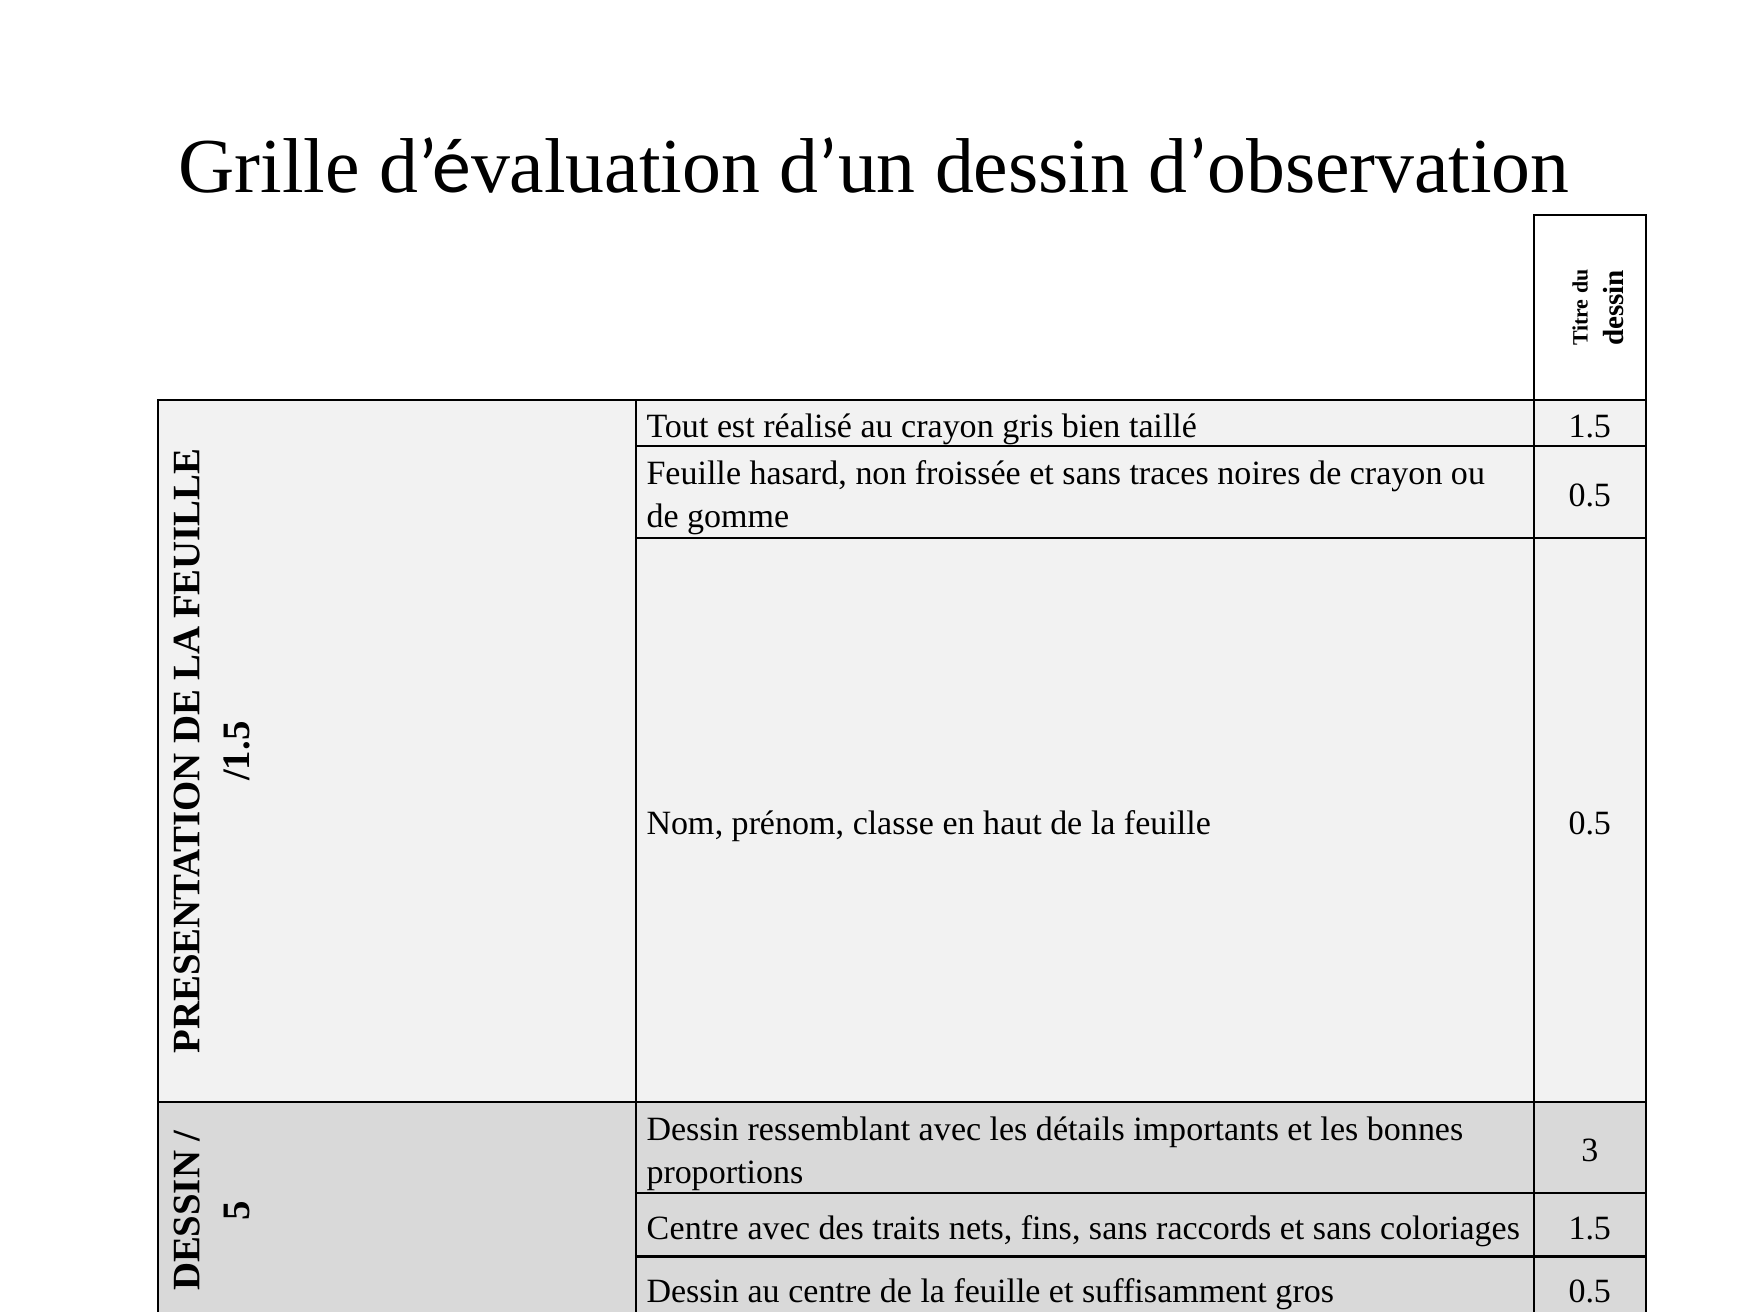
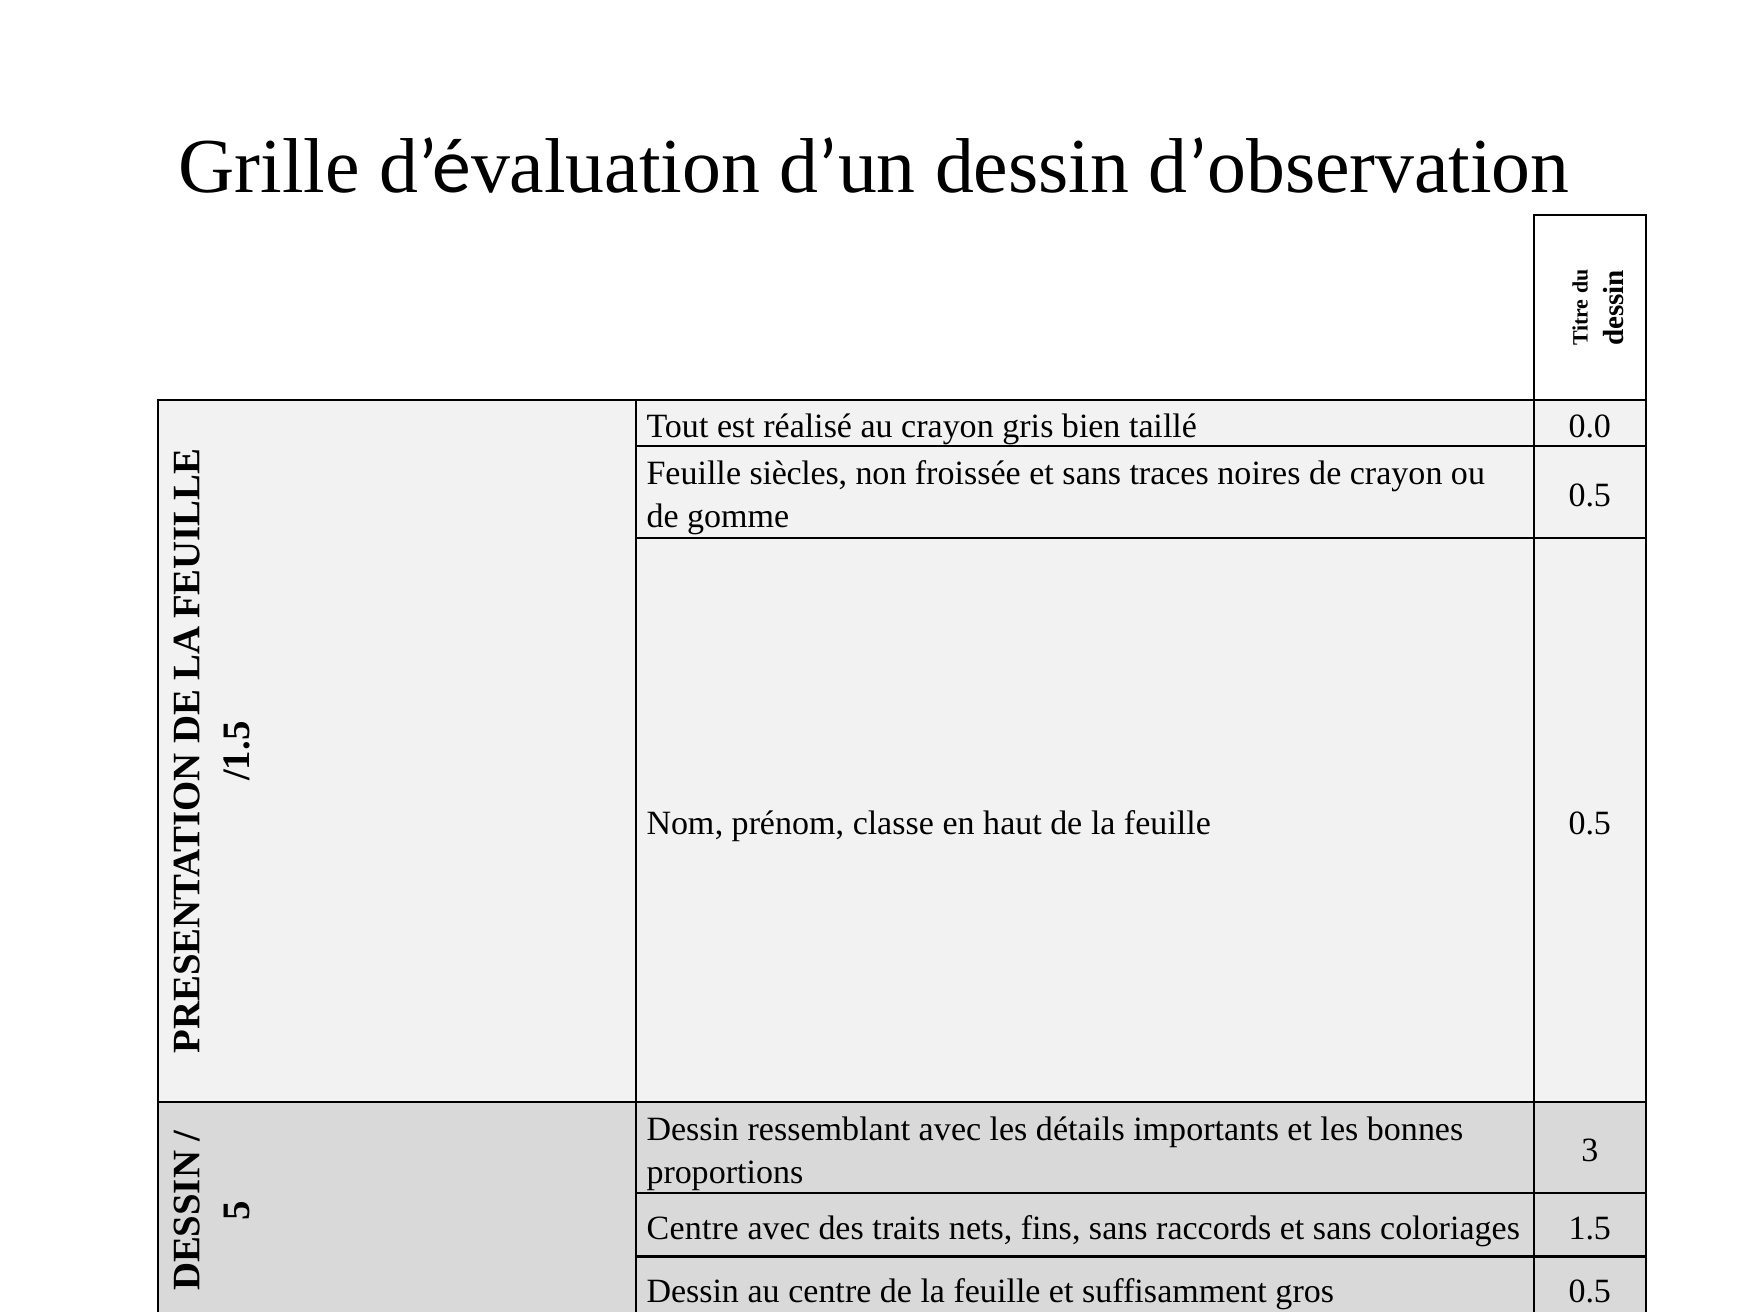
taillé 1.5: 1.5 -> 0.0 (1590, 426)
hasard: hasard -> siècles (798, 473)
